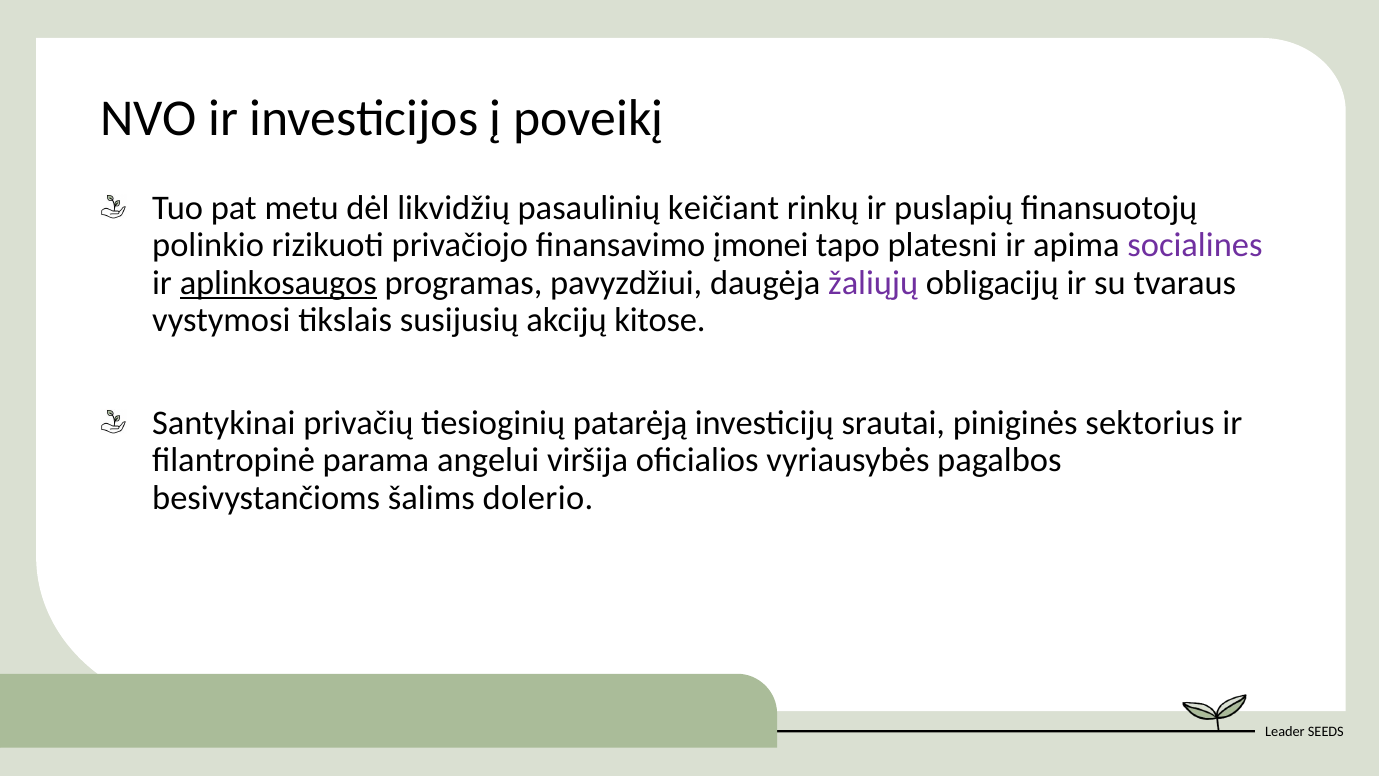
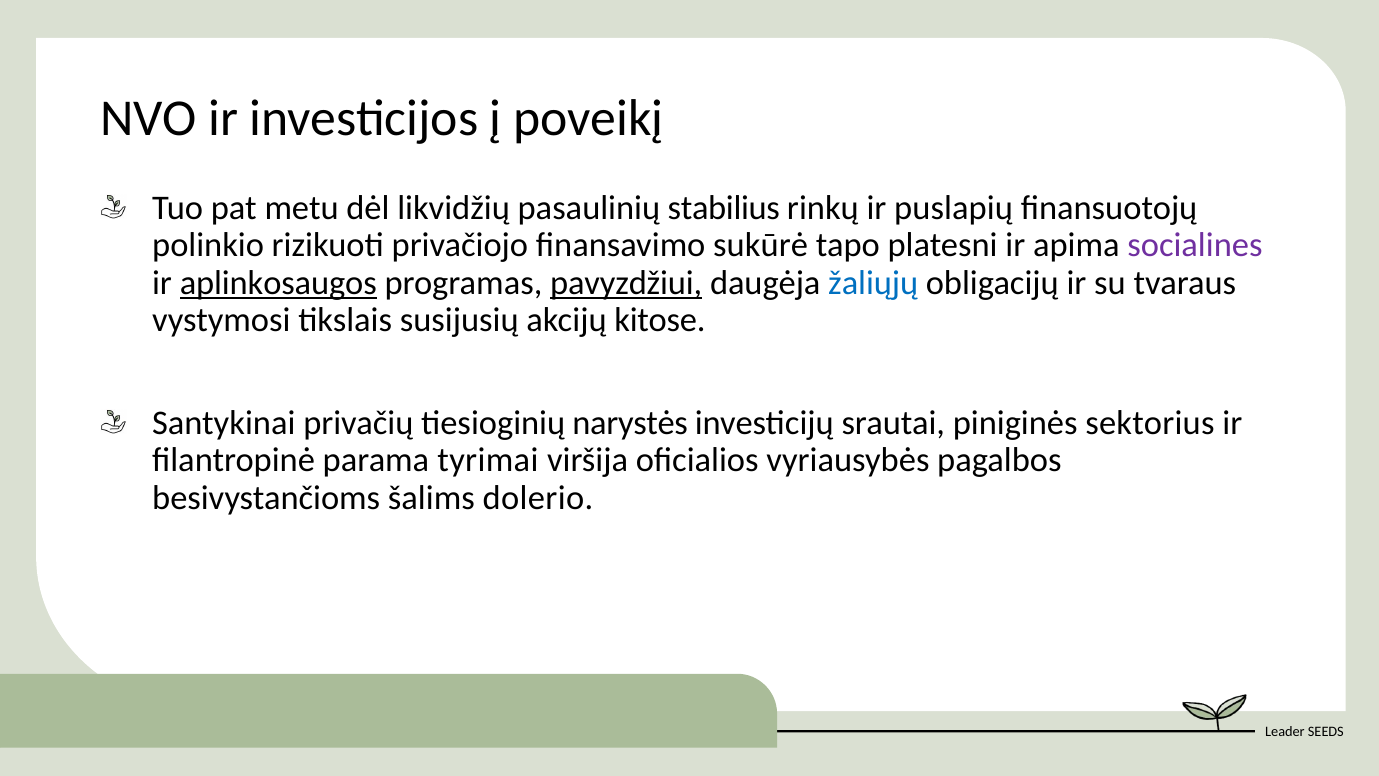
keičiant: keičiant -> stabilius (724, 208)
įmonei: įmonei -> sukūrė (761, 245)
pavyzdžiui underline: none -> present (626, 283)
žaliųjų colour: purple -> blue (873, 283)
patarėją: patarėją -> narystės (630, 423)
angelui: angelui -> tyrimai (488, 460)
